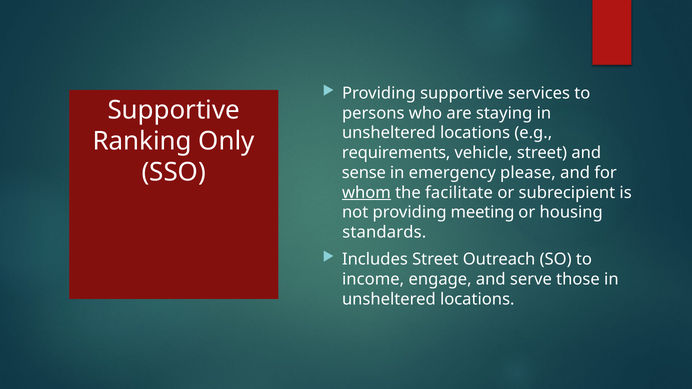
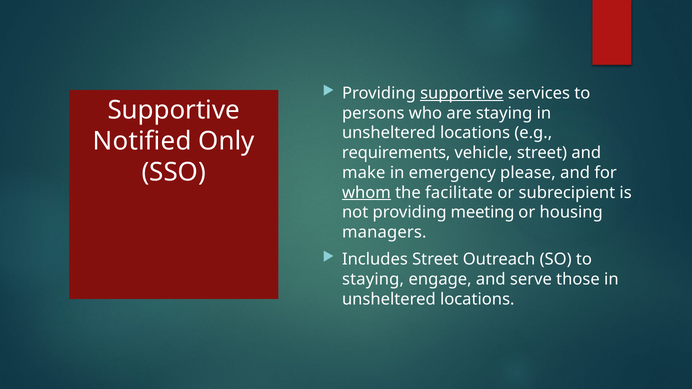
supportive underline: none -> present (462, 93)
Ranking: Ranking -> Notified (142, 141)
sense: sense -> make (364, 173)
standards: standards -> managers (384, 232)
income: income -> staying (373, 279)
